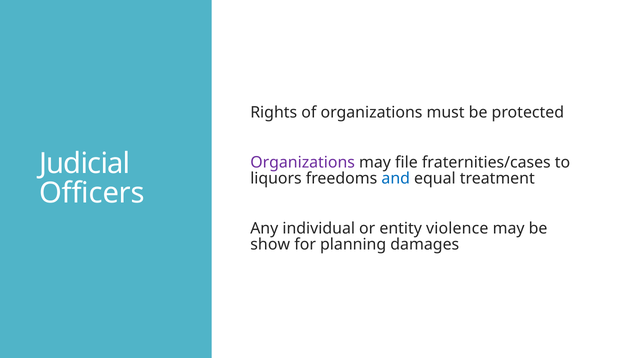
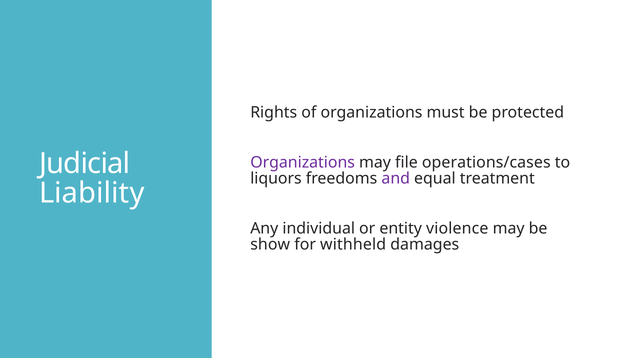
fraternities/cases: fraternities/cases -> operations/cases (486, 162)
and colour: blue -> purple (396, 178)
Officers: Officers -> Liability (92, 193)
planning: planning -> withheld (353, 244)
